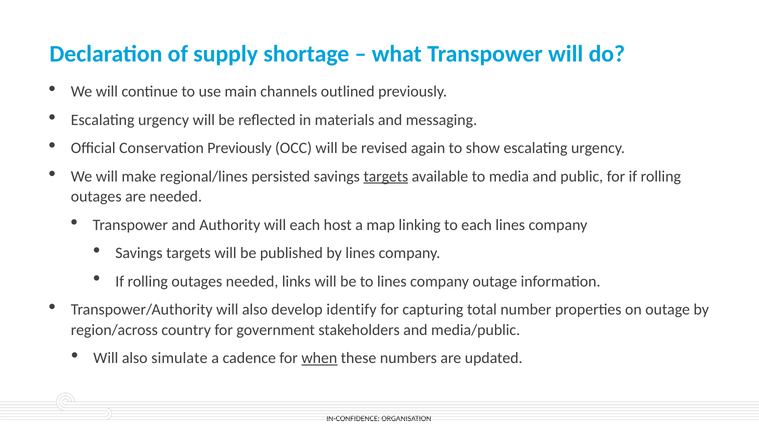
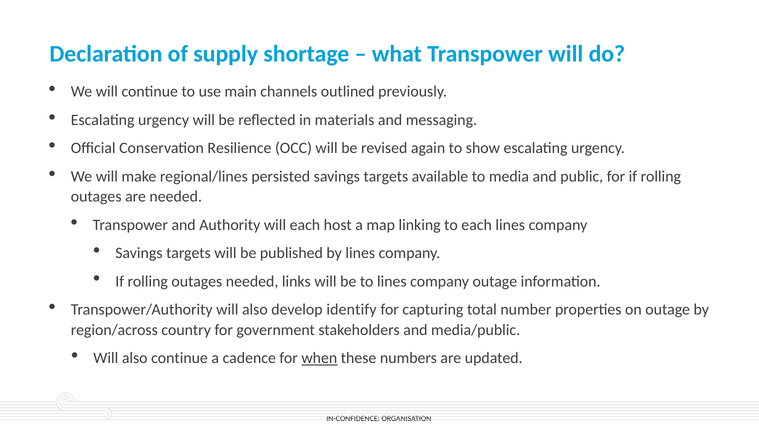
Conservation Previously: Previously -> Resilience (239, 148)
targets underline: present -> none (386, 176)
also simulate: simulate -> continue (180, 358)
